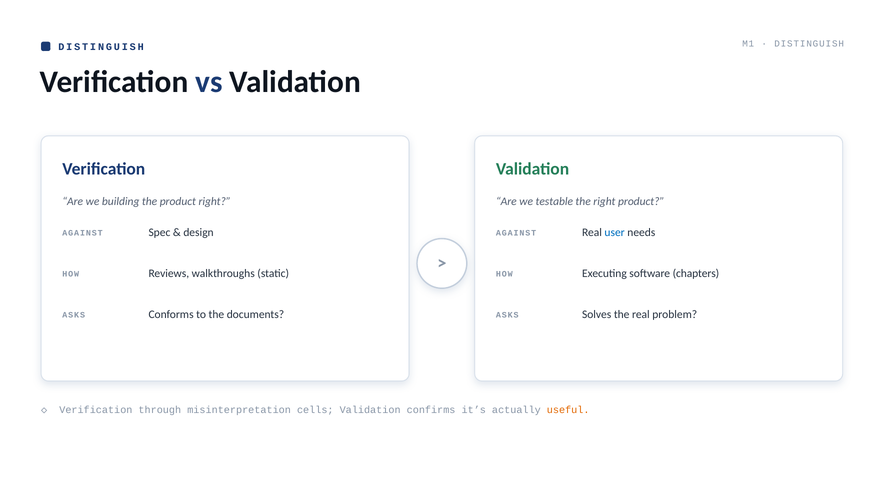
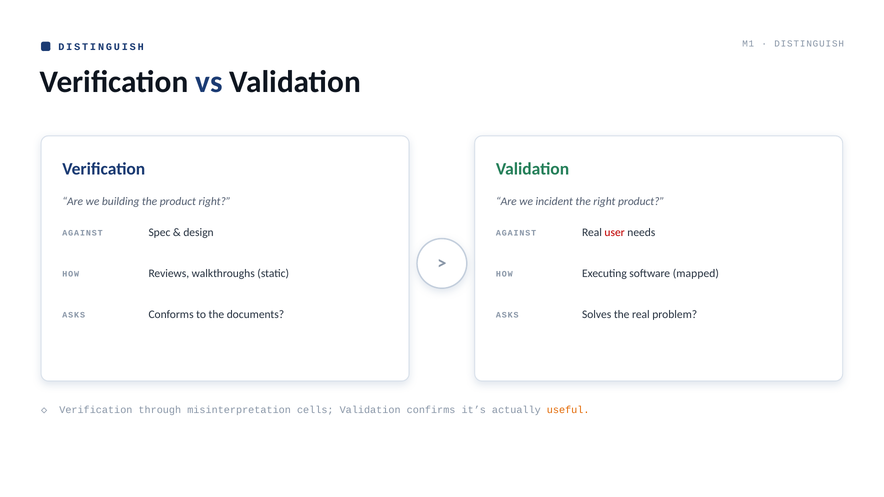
testable: testable -> incident (554, 202)
user colour: blue -> red (615, 232)
chapters: chapters -> mapped (696, 274)
